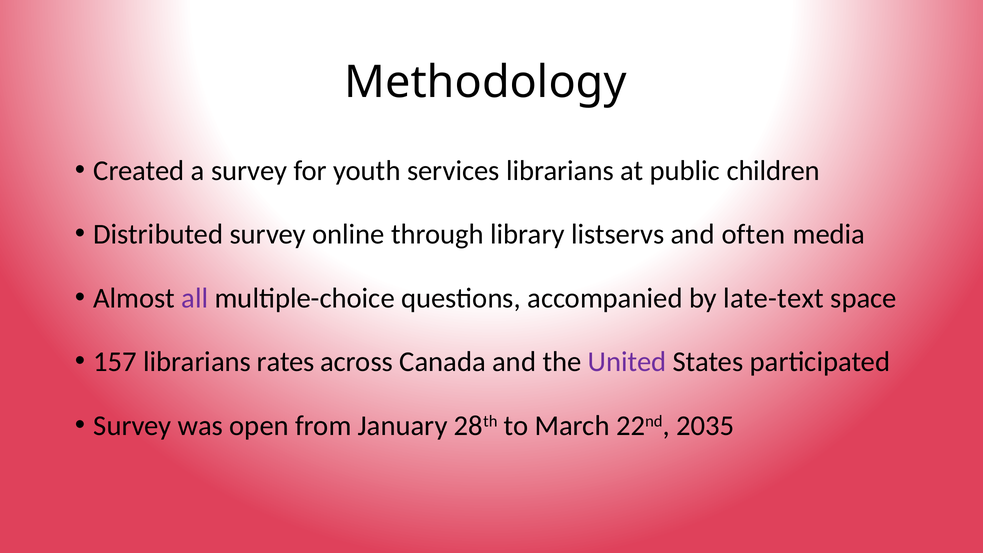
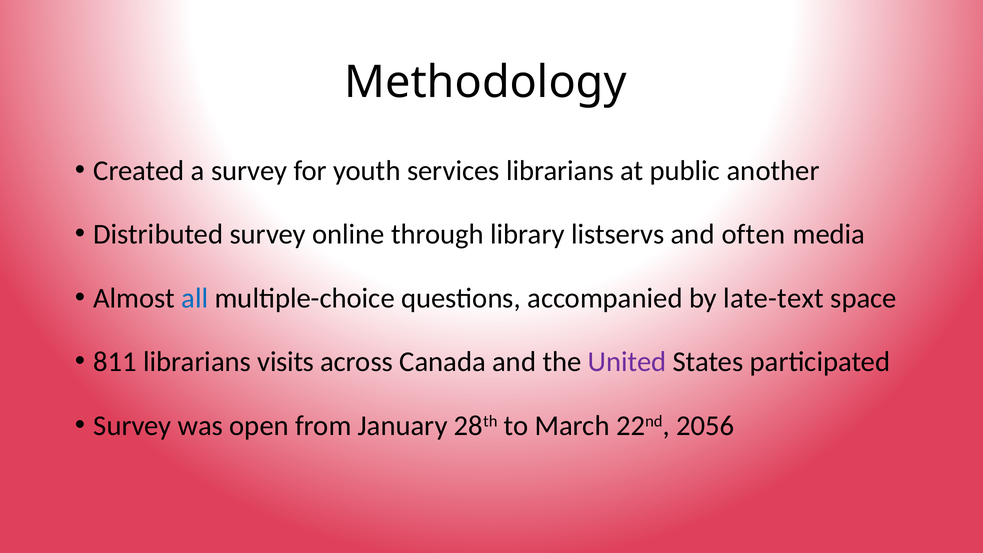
children: children -> another (773, 171)
all colour: purple -> blue (195, 298)
157: 157 -> 811 (115, 362)
rates: rates -> visits (286, 362)
2035: 2035 -> 2056 (705, 426)
